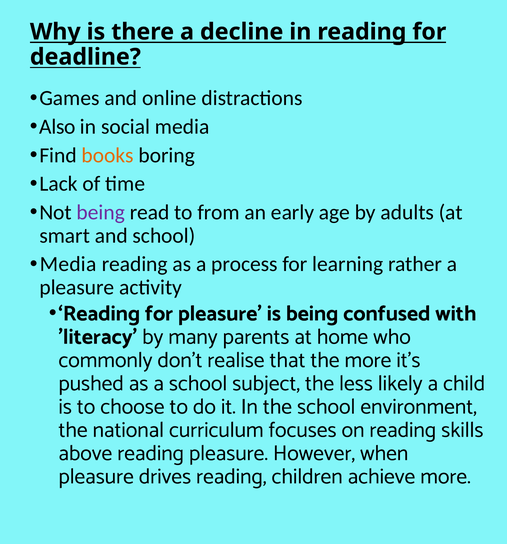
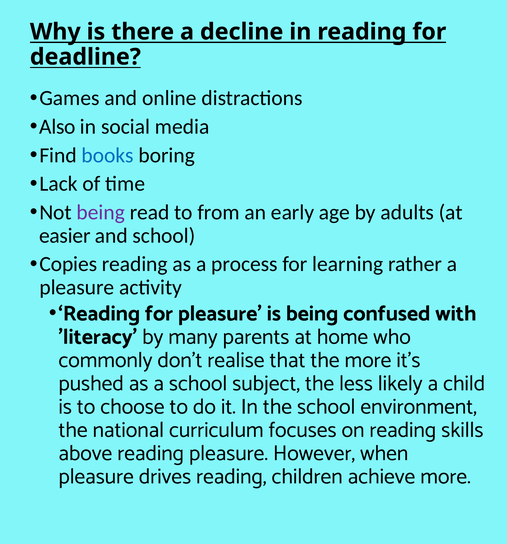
books colour: orange -> blue (108, 155)
smart: smart -> easier (65, 236)
Media: Media -> Copies (68, 264)
